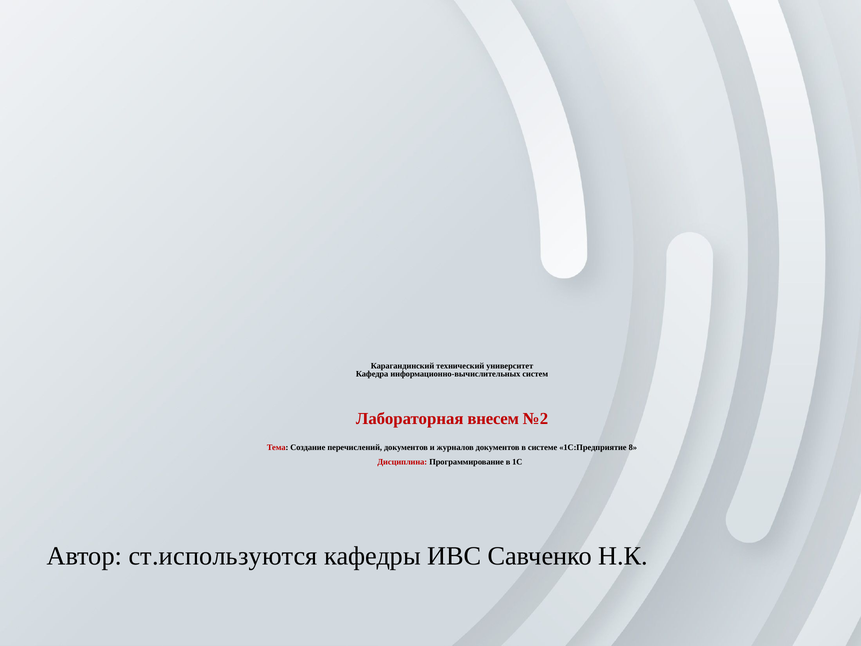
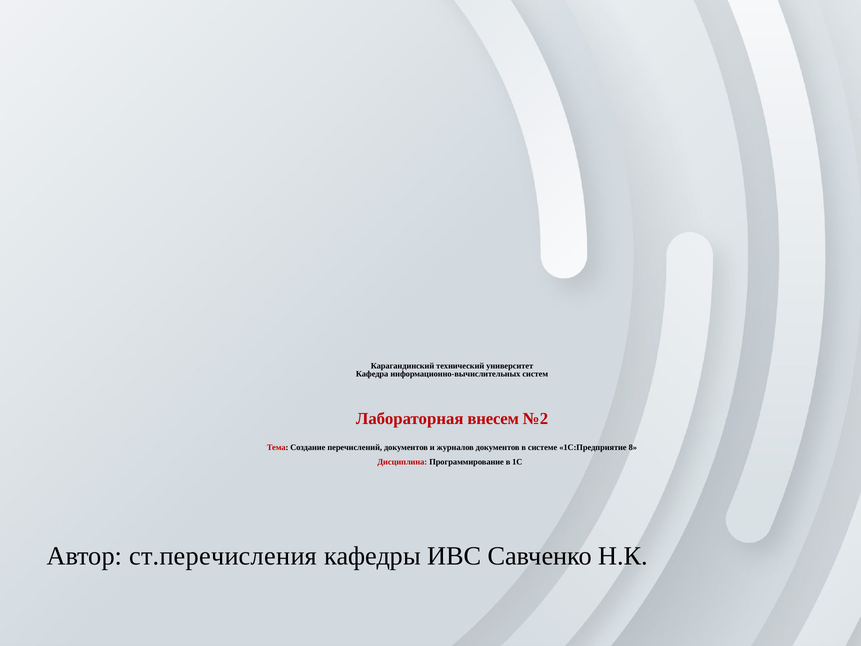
ст.используются: ст.используются -> ст.перечисления (223, 556)
